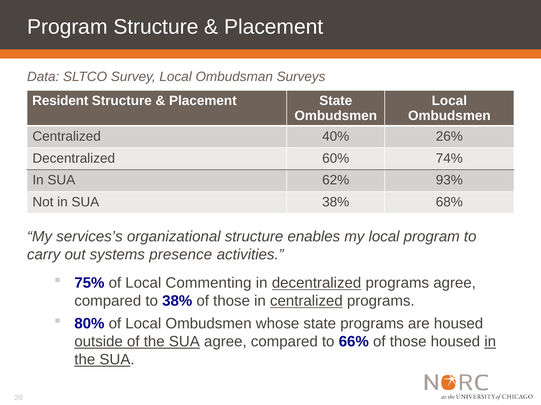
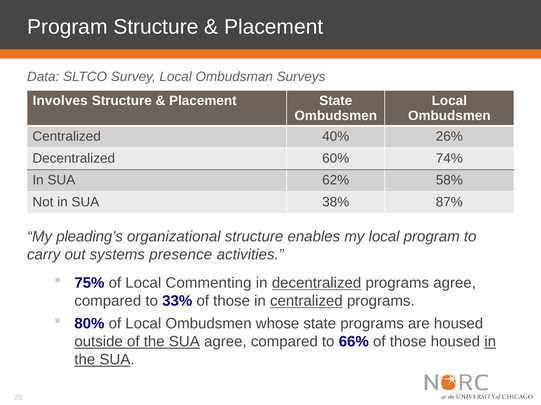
Resident: Resident -> Involves (60, 101)
93%: 93% -> 58% (449, 180)
68%: 68% -> 87% (449, 202)
services’s: services’s -> pleading’s (90, 237)
to 38%: 38% -> 33% (177, 302)
